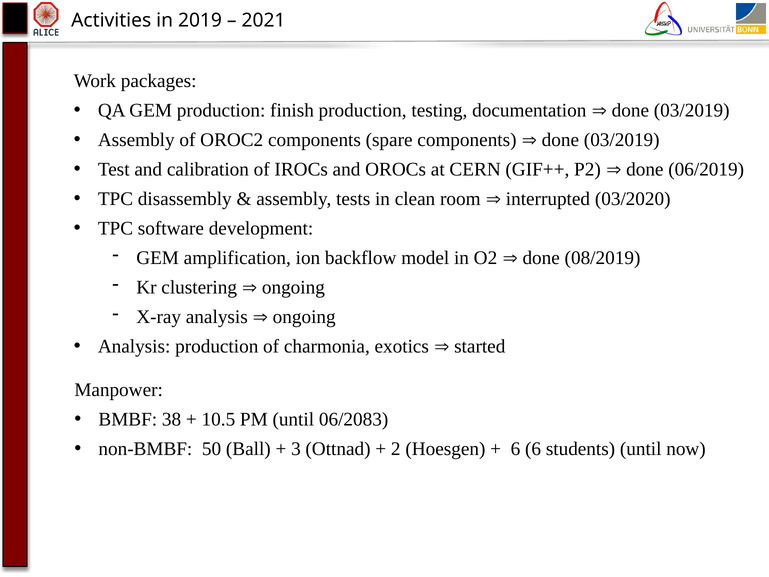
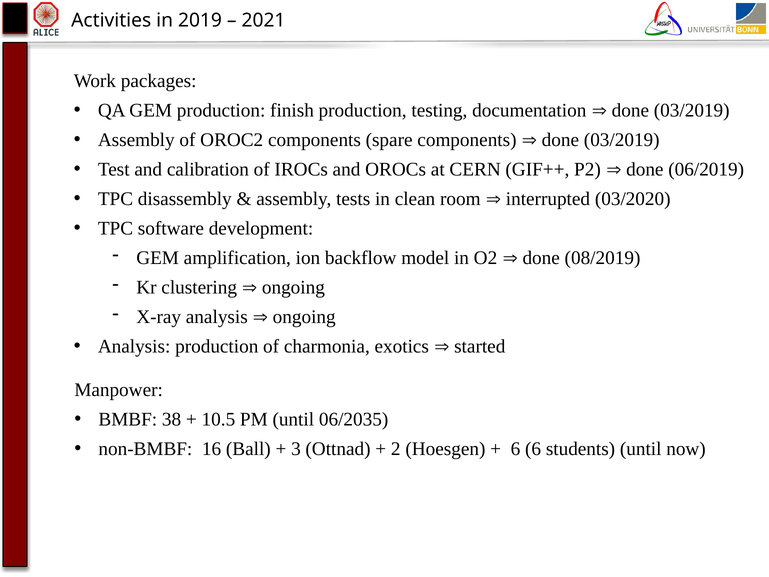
06/2083: 06/2083 -> 06/2035 (354, 419)
50: 50 -> 16 (212, 449)
